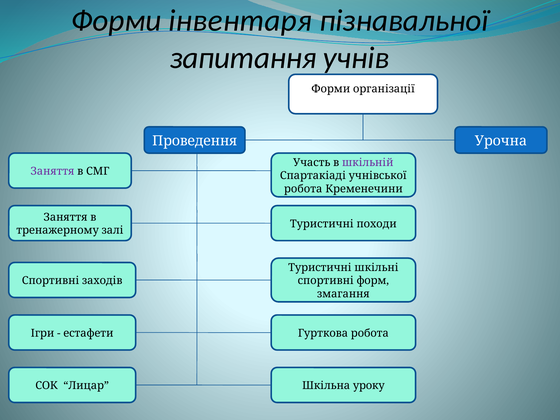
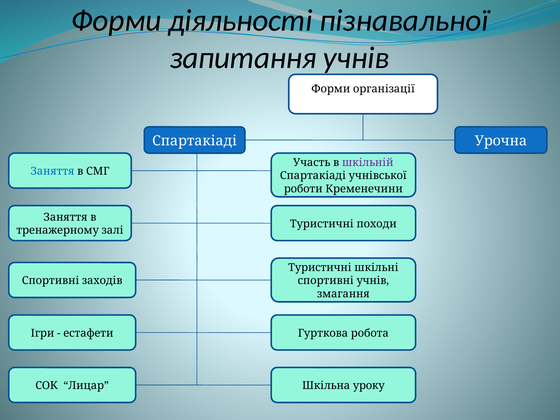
інвентаря: інвентаря -> діяльності (240, 21)
Проведення: Проведення -> Спартакіаді (195, 141)
Заняття colour: purple -> blue (52, 171)
робота: робота -> роботи (303, 189)
спортивні форм: форм -> учнів (373, 281)
